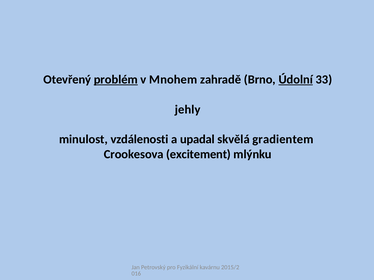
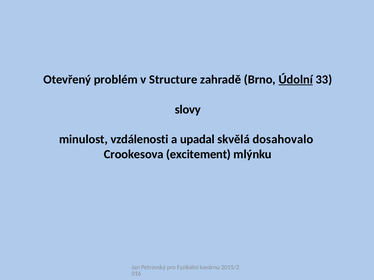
problém underline: present -> none (116, 80)
Mnohem: Mnohem -> Structure (173, 80)
jehly: jehly -> slovy (188, 110)
gradientem: gradientem -> dosahovalo (283, 140)
